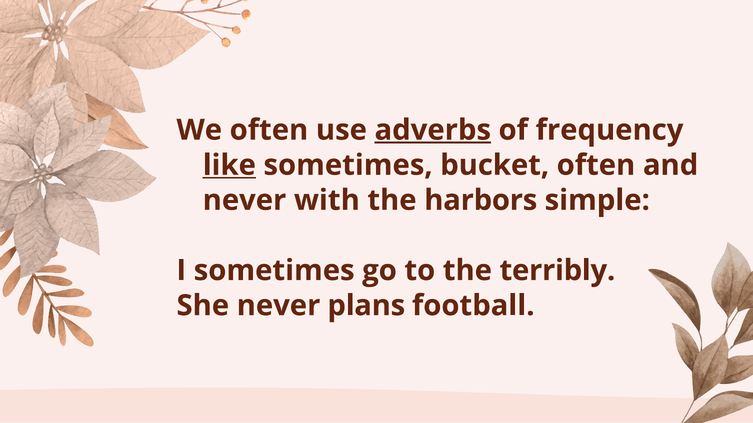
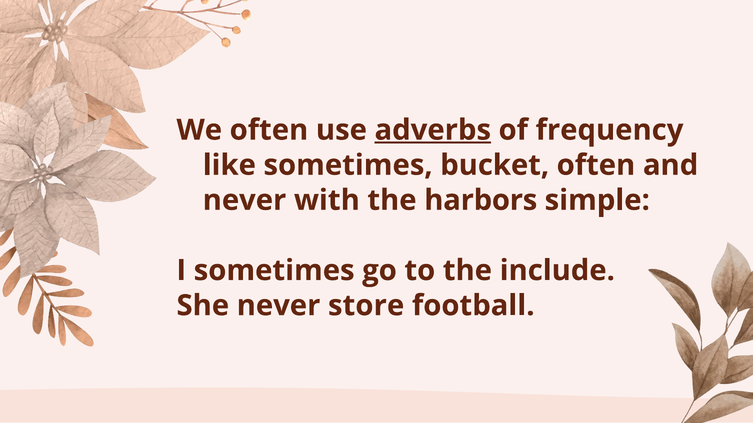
like underline: present -> none (229, 165)
terribly: terribly -> include (557, 271)
plans: plans -> store (366, 306)
